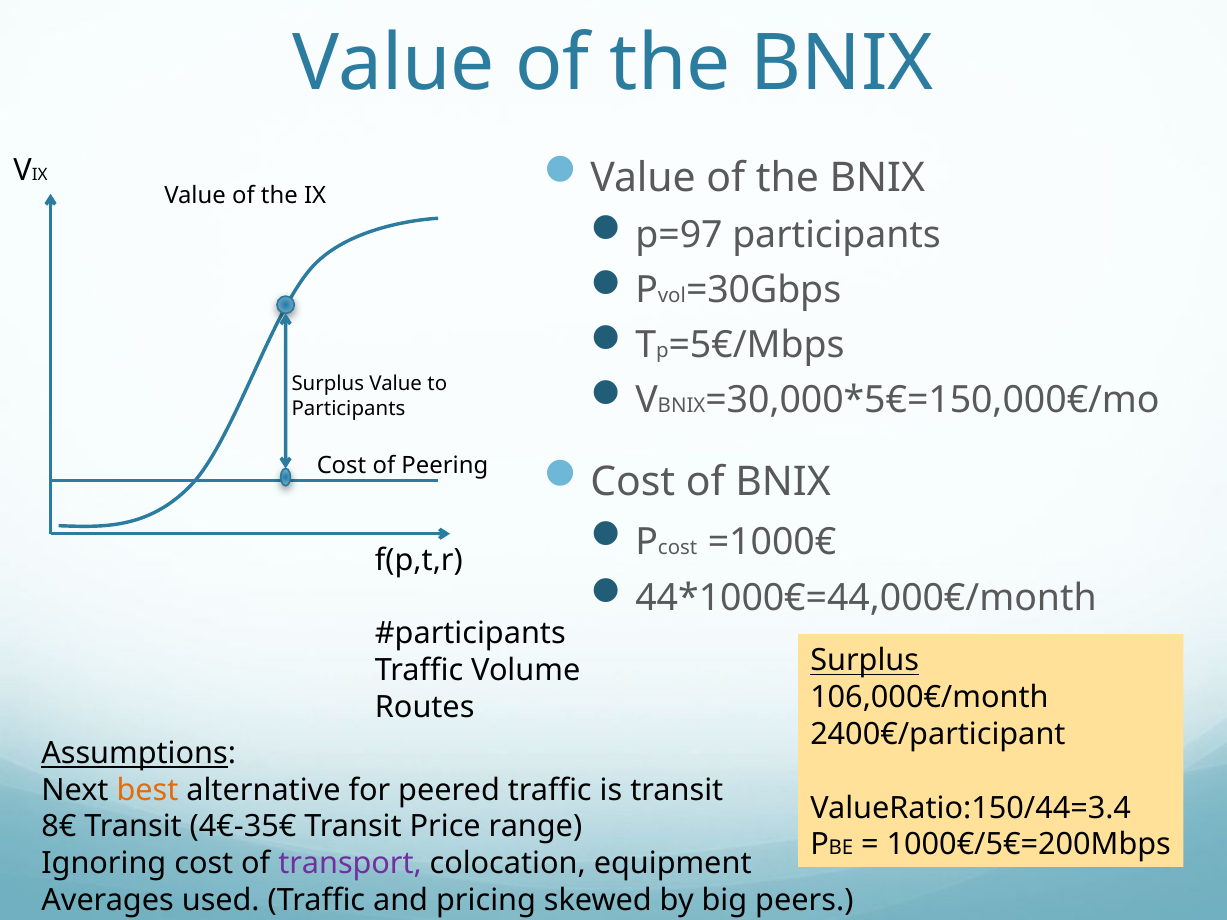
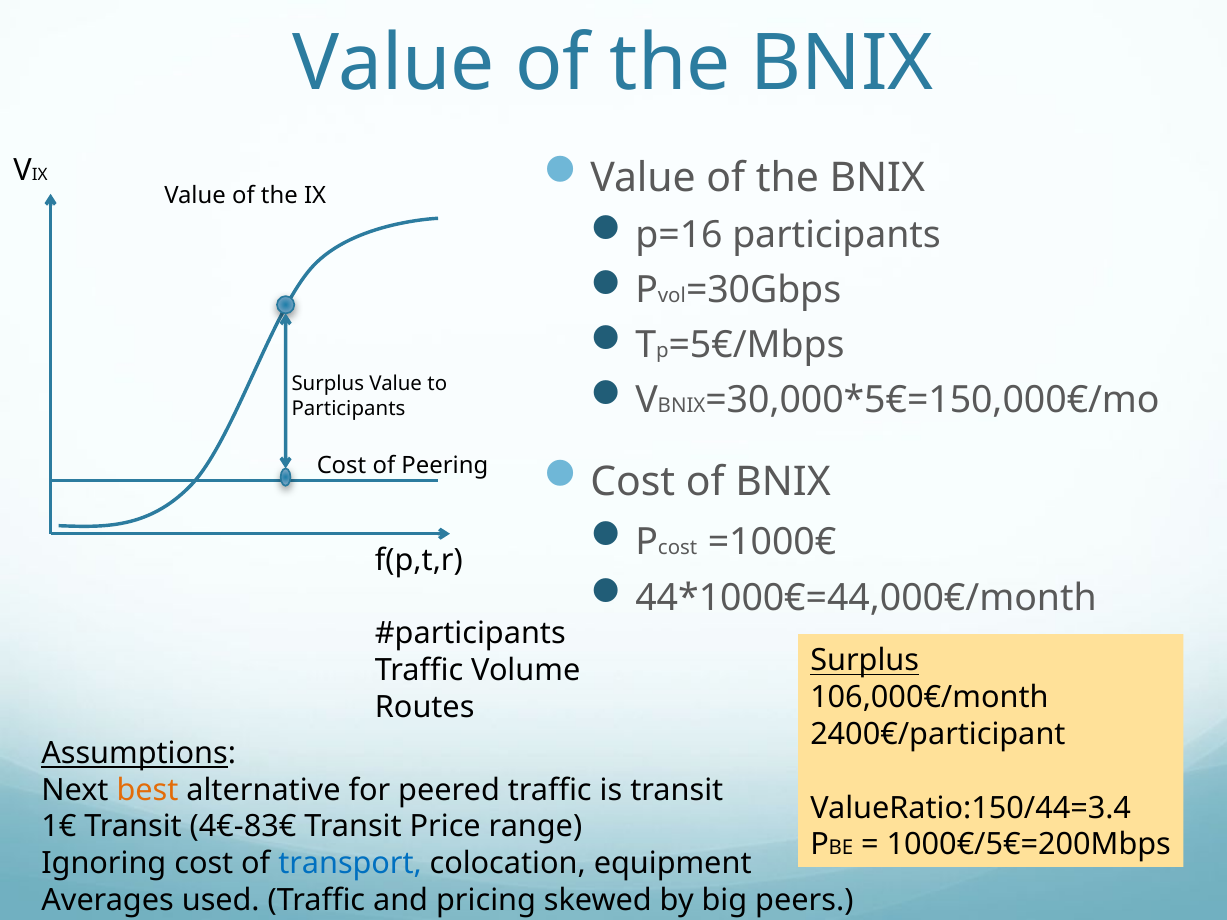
p=97: p=97 -> p=16 (679, 235)
8€: 8€ -> 1€ (59, 827)
4€-35€: 4€-35€ -> 4€-83€ (243, 827)
transport colour: purple -> blue (350, 864)
